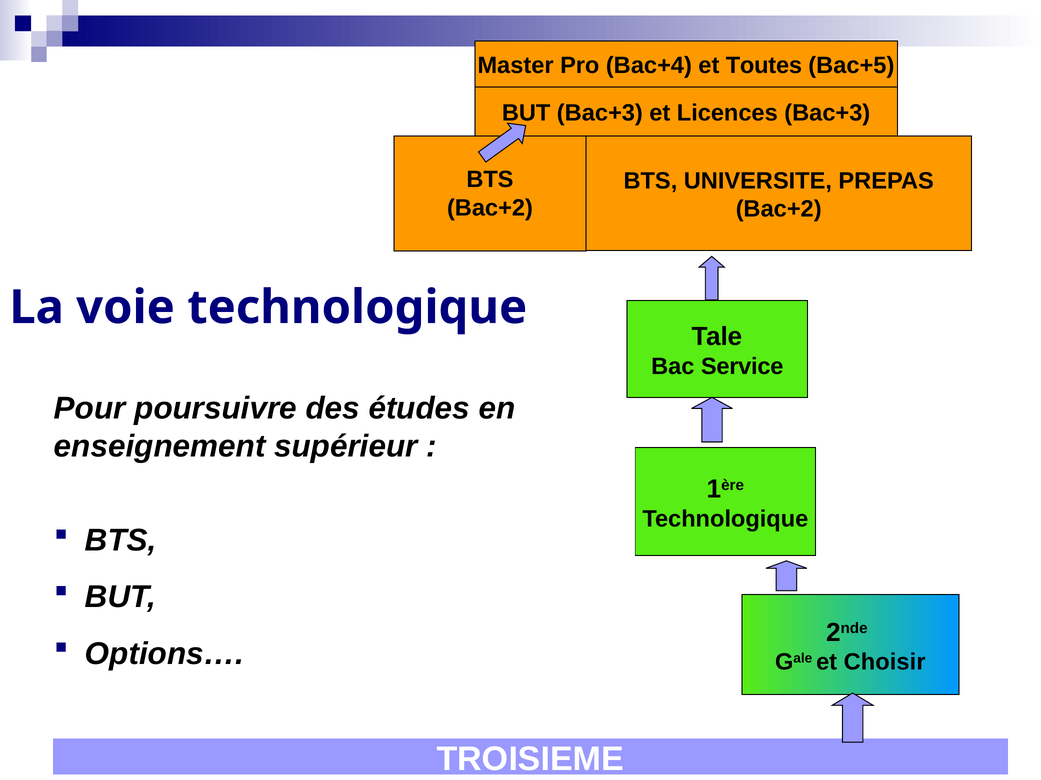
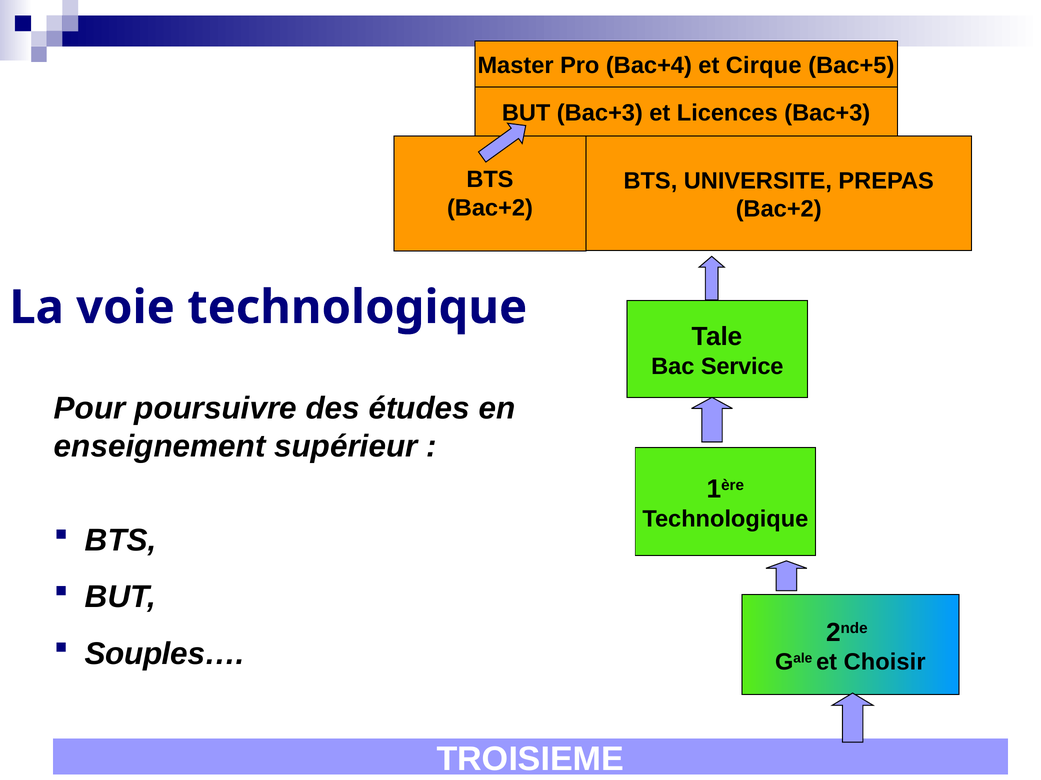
Toutes: Toutes -> Cirque (764, 65)
Options…: Options… -> Souples… (165, 654)
